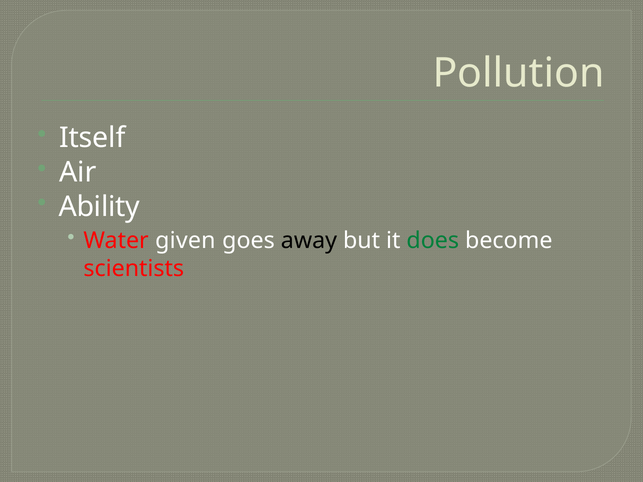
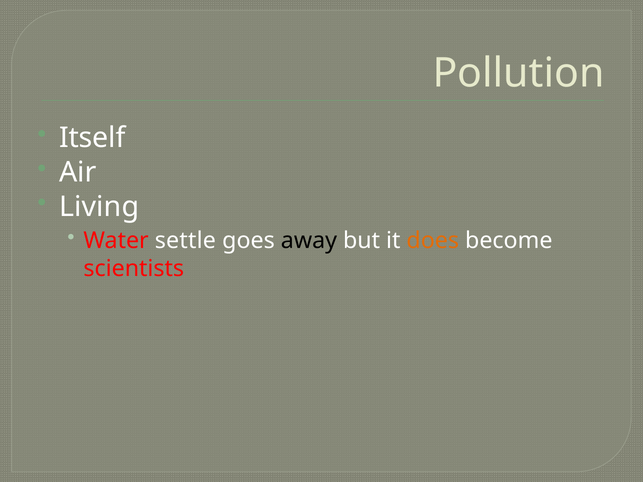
Ability: Ability -> Living (99, 207)
given: given -> settle (185, 241)
does colour: green -> orange (433, 241)
